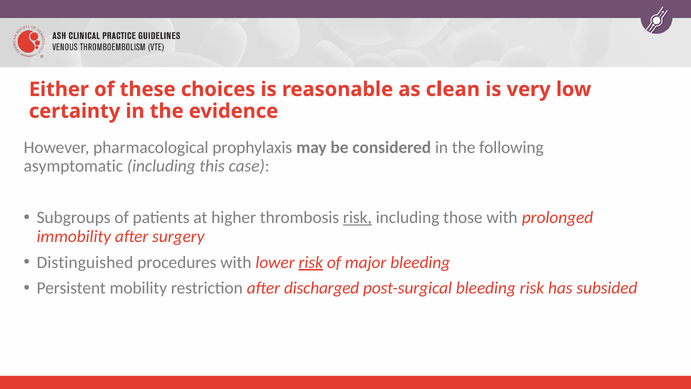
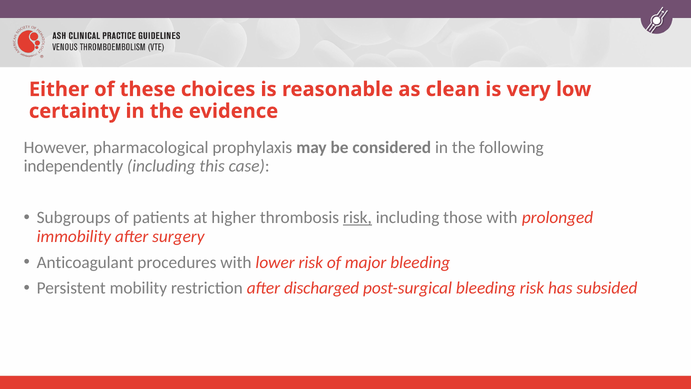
asymptomatic: asymptomatic -> independently (73, 166)
Distinguished: Distinguished -> Anticoagulant (85, 262)
risk underline: present -> none (311, 262)
